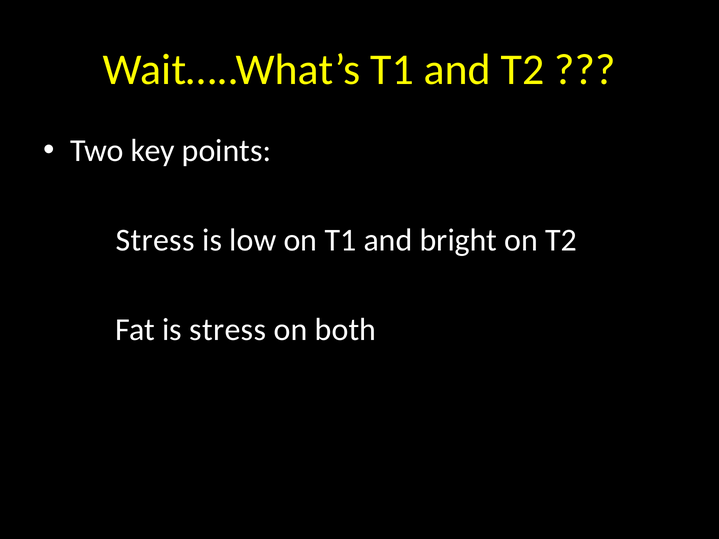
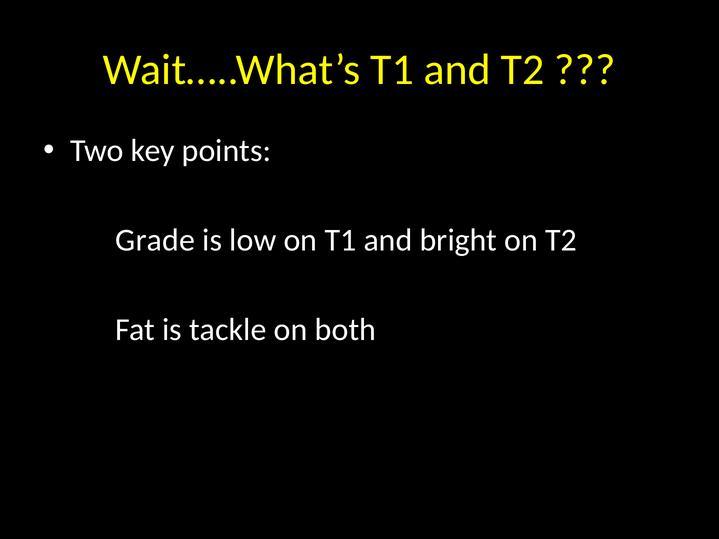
Stress: Stress -> Grade (155, 240)
is stress: stress -> tackle (228, 330)
